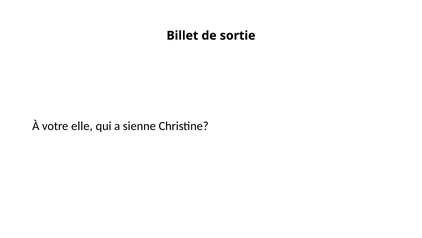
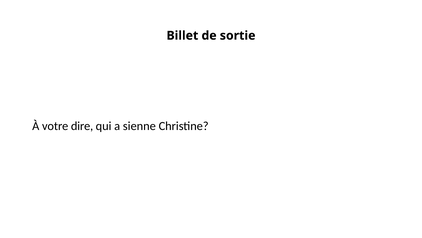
elle: elle -> dire (82, 126)
